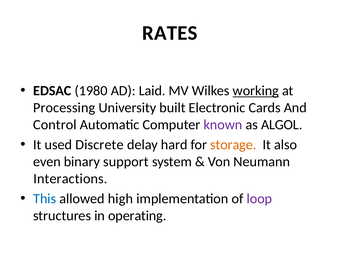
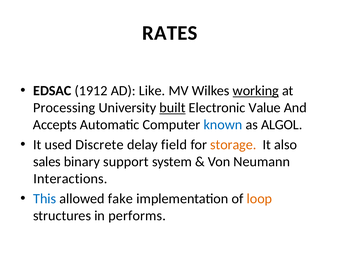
1980: 1980 -> 1912 (91, 91)
Laid: Laid -> Like (152, 91)
built underline: none -> present (173, 108)
Cards: Cards -> Value (265, 108)
Control: Control -> Accepts (55, 125)
known colour: purple -> blue (223, 125)
hard: hard -> field (174, 145)
even: even -> sales (47, 162)
high: high -> fake (120, 199)
loop colour: purple -> orange (259, 199)
operating: operating -> performs (137, 216)
